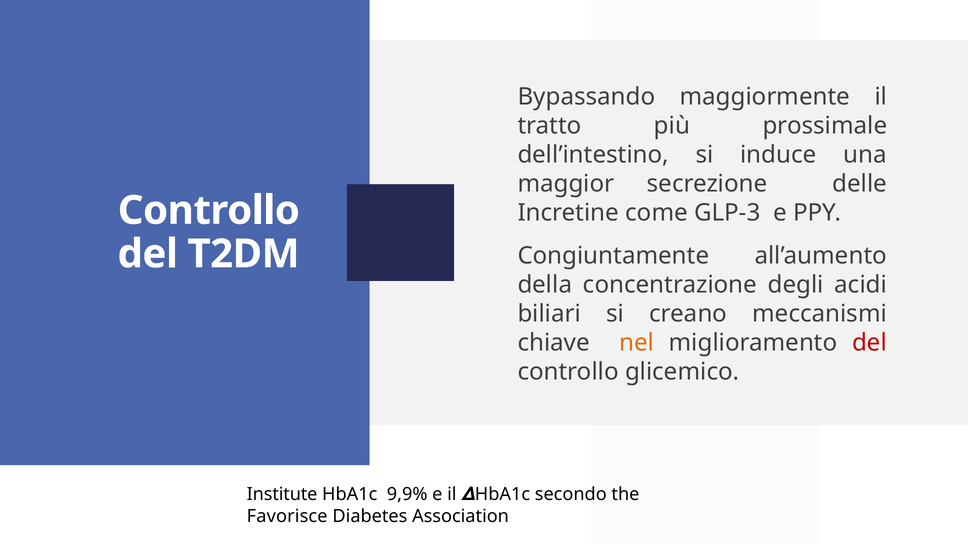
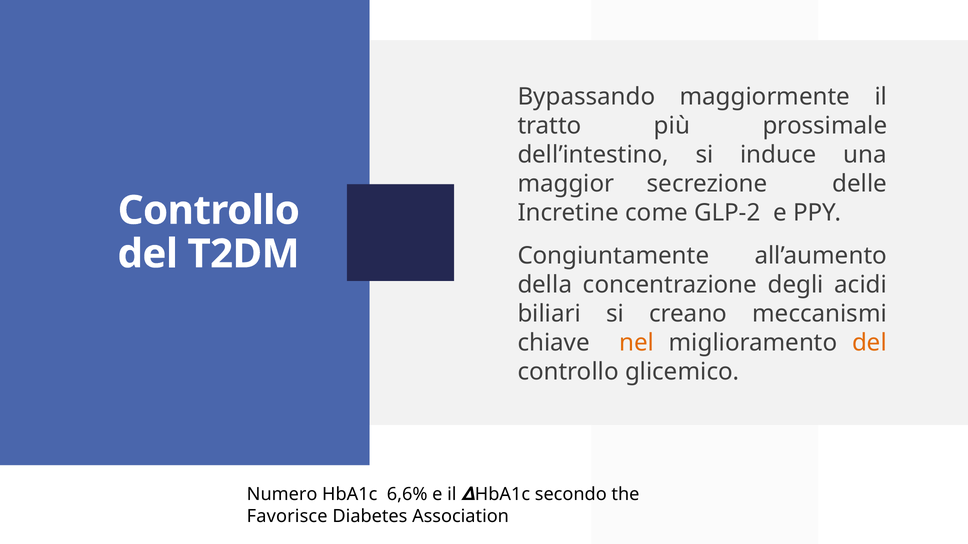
GLP-3: GLP-3 -> GLP-2 (727, 213)
del colour: red -> orange (869, 343)
Institute: Institute -> Numero (282, 495)
9,9%: 9,9% -> 6,6% (407, 495)
